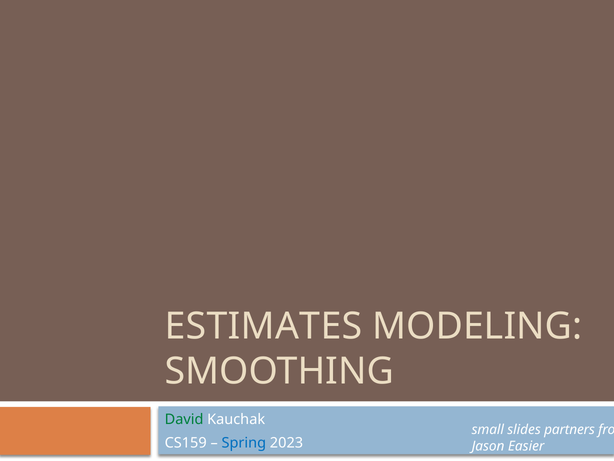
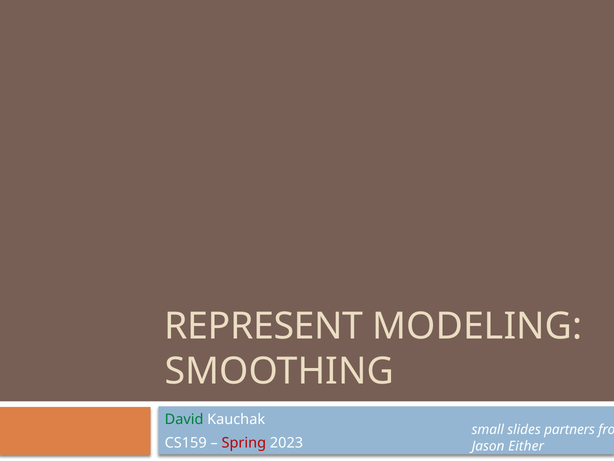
ESTIMATES: ESTIMATES -> REPRESENT (264, 326)
Spring colour: blue -> red (244, 442)
Easier: Easier -> Either (526, 446)
